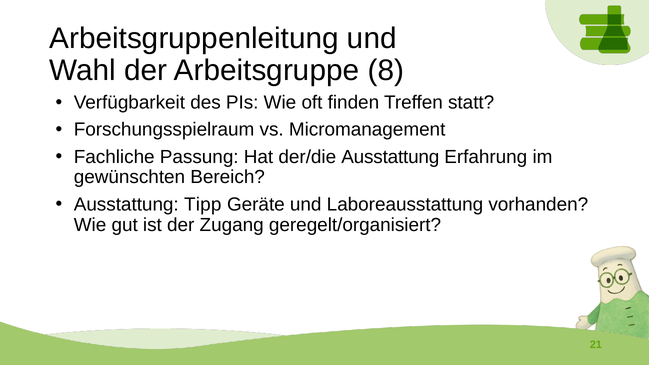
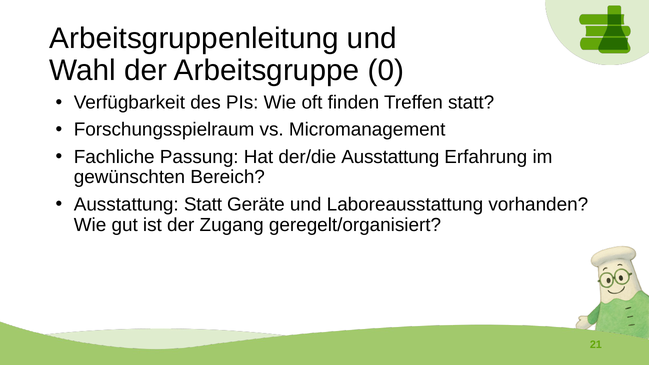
8: 8 -> 0 (386, 71)
Ausstattung Tipp: Tipp -> Statt (203, 204)
